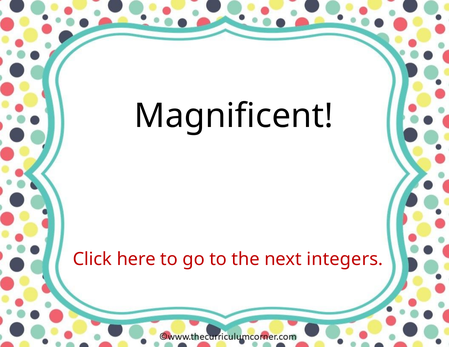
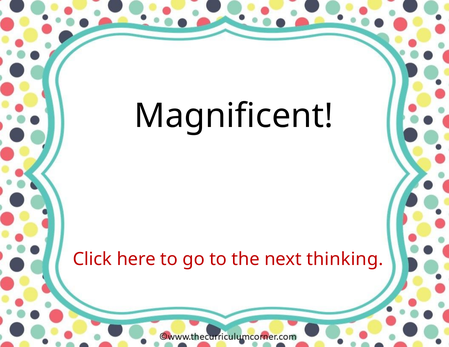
integers: integers -> thinking (345, 259)
